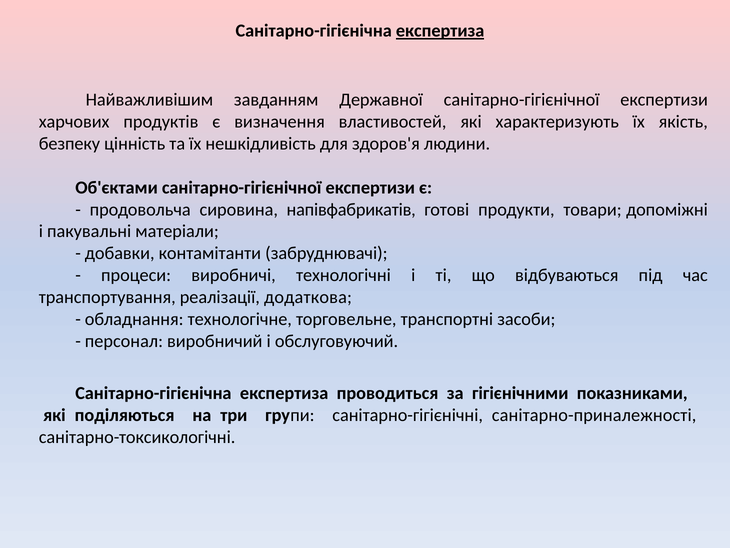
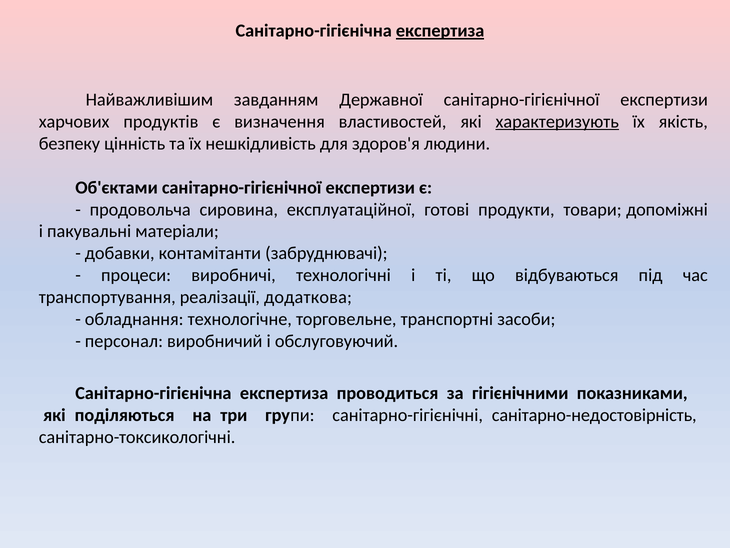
характеризують underline: none -> present (557, 122)
напівфабрикатів: напівфабрикатів -> експлуатаційної (351, 209)
санітарно-приналежності: санітарно-приналежності -> санітарно-недостовірність (594, 415)
